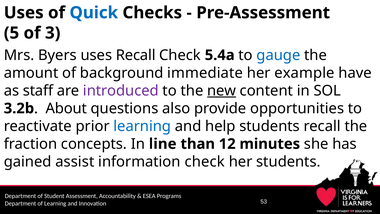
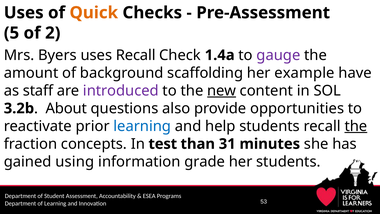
Quick colour: blue -> orange (94, 13)
3: 3 -> 2 (53, 33)
5.4a: 5.4a -> 1.4a (220, 55)
gauge colour: blue -> purple (278, 55)
immediate: immediate -> scaffolding (205, 73)
the underline: none -> present (356, 126)
line: line -> test (163, 144)
12: 12 -> 31 (227, 144)
assist: assist -> using (75, 162)
information check: check -> grade (205, 162)
